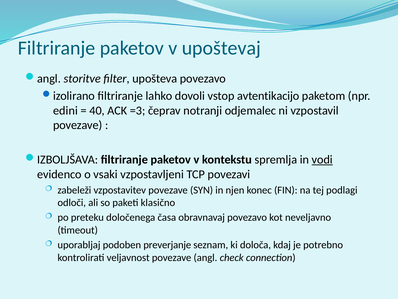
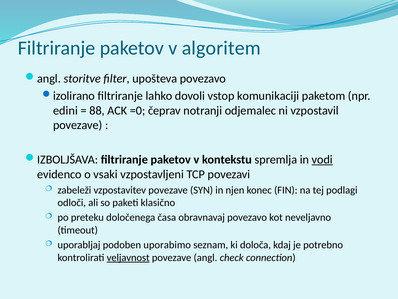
upoštevaj: upoštevaj -> algoritem (221, 48)
avtentikacijo: avtentikacijo -> komunikaciji (268, 96)
40: 40 -> 88 (97, 110)
=3: =3 -> =0 (138, 110)
preverjanje: preverjanje -> uporabimo (167, 245)
veljavnost underline: none -> present (128, 257)
